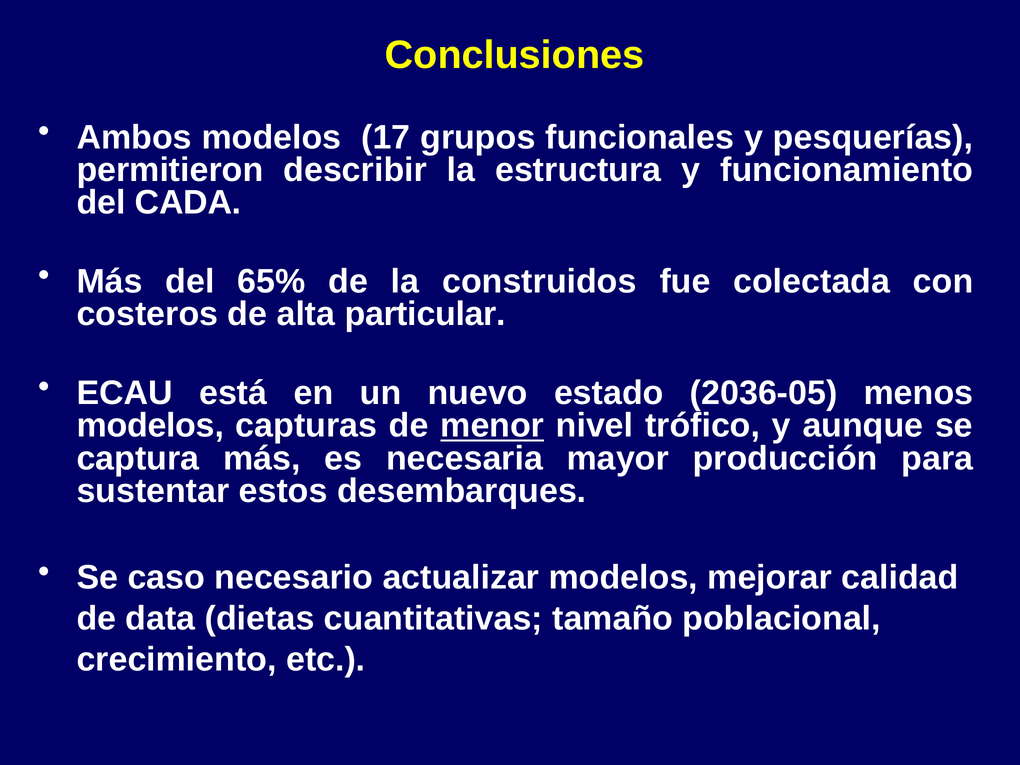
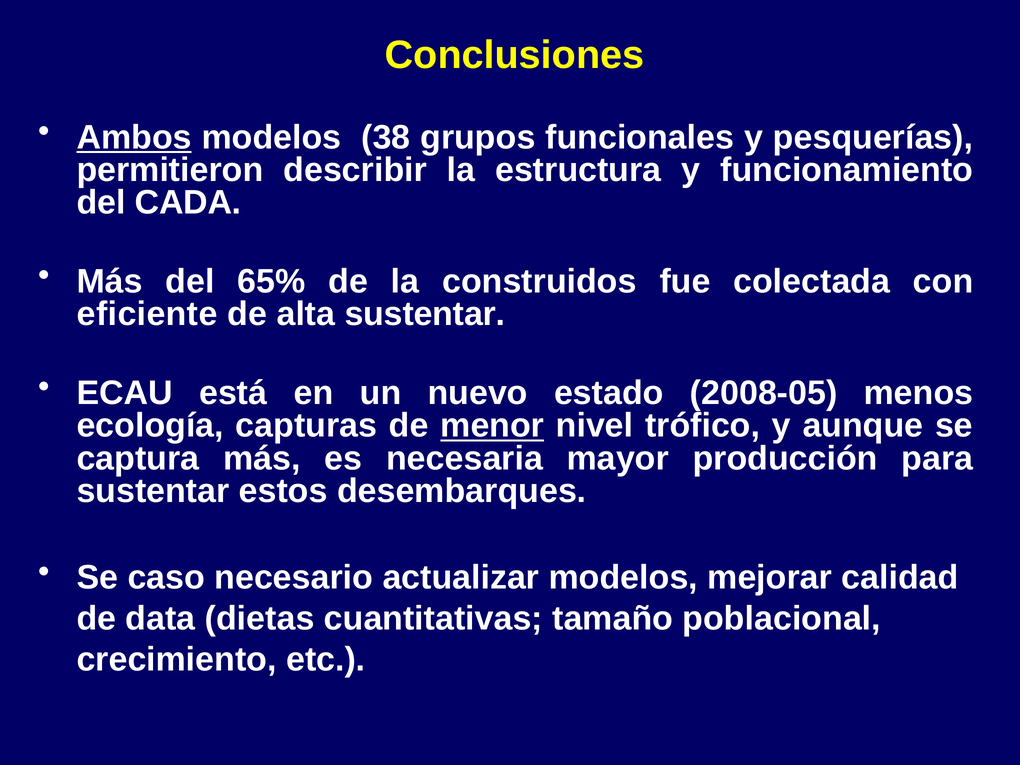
Ambos underline: none -> present (134, 137)
17: 17 -> 38 (386, 137)
costeros: costeros -> eficiente (147, 314)
alta particular: particular -> sustentar (425, 314)
2036-05: 2036-05 -> 2008-05 (764, 393)
modelos: modelos -> ecología (150, 426)
